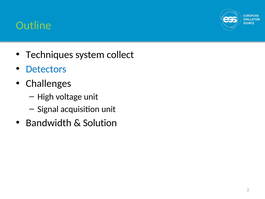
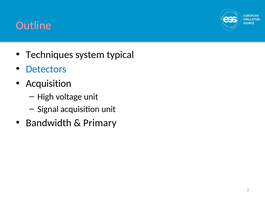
Outline colour: light green -> pink (34, 25)
collect: collect -> typical (120, 55)
Challenges: Challenges -> Acquisition (49, 83)
Solution: Solution -> Primary (100, 123)
